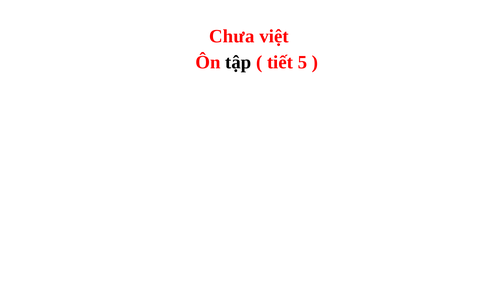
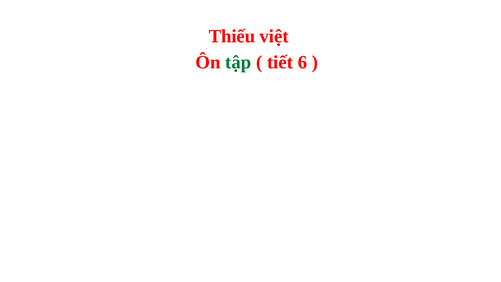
Chưa: Chưa -> Thiếu (232, 36)
tập colour: black -> green (238, 62)
5: 5 -> 6 (302, 62)
